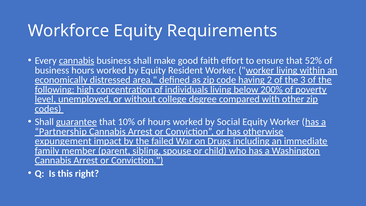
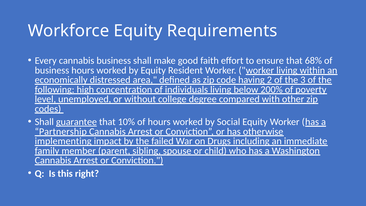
cannabis underline: present -> none (77, 61)
52%: 52% -> 68% (313, 61)
expungement: expungement -> implementing (63, 141)
